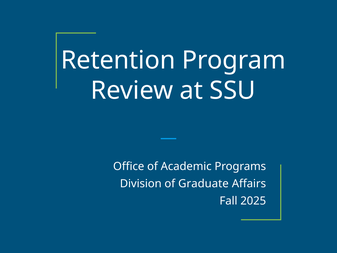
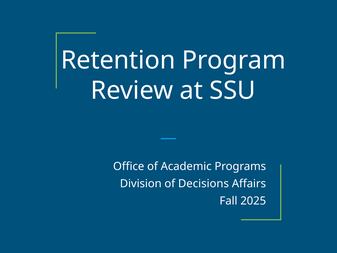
Graduate: Graduate -> Decisions (203, 183)
